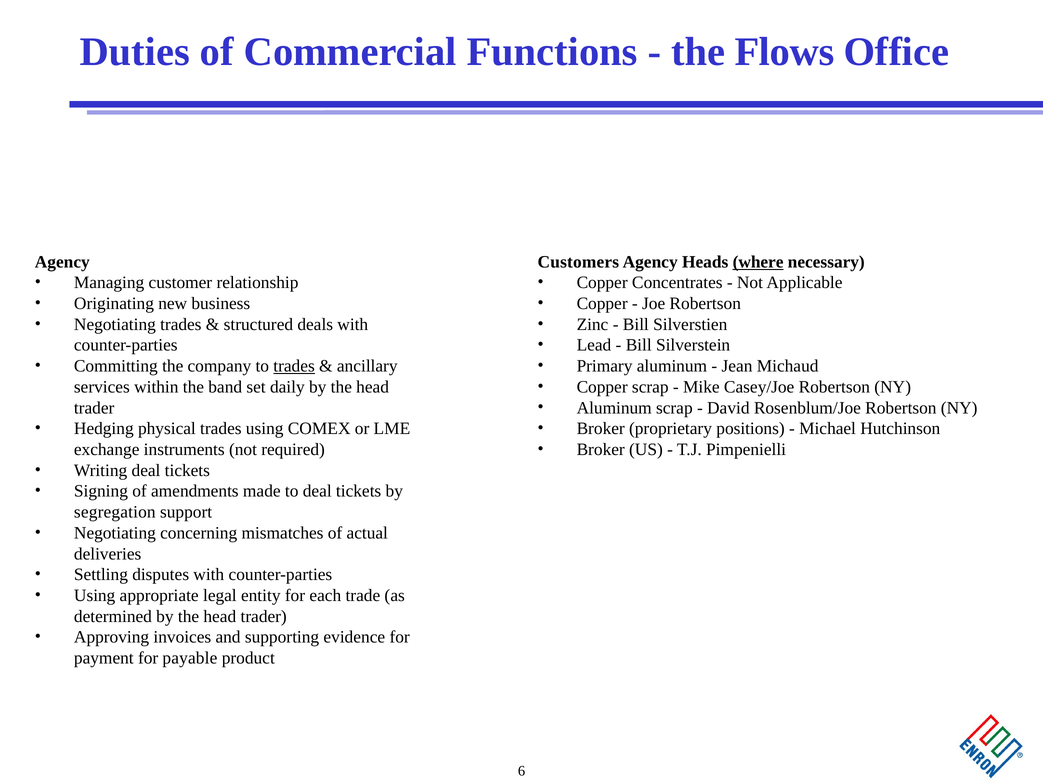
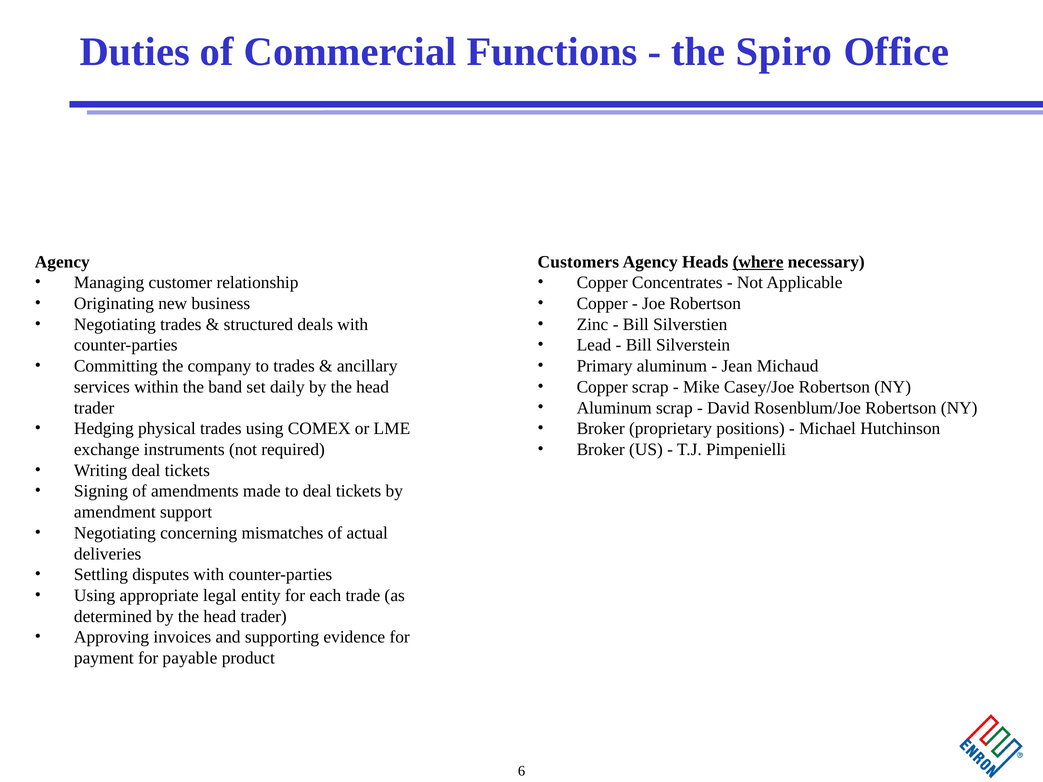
Flows: Flows -> Spiro (784, 52)
trades underline: present -> none (294, 366)
segregation: segregation -> amendment (115, 512)
